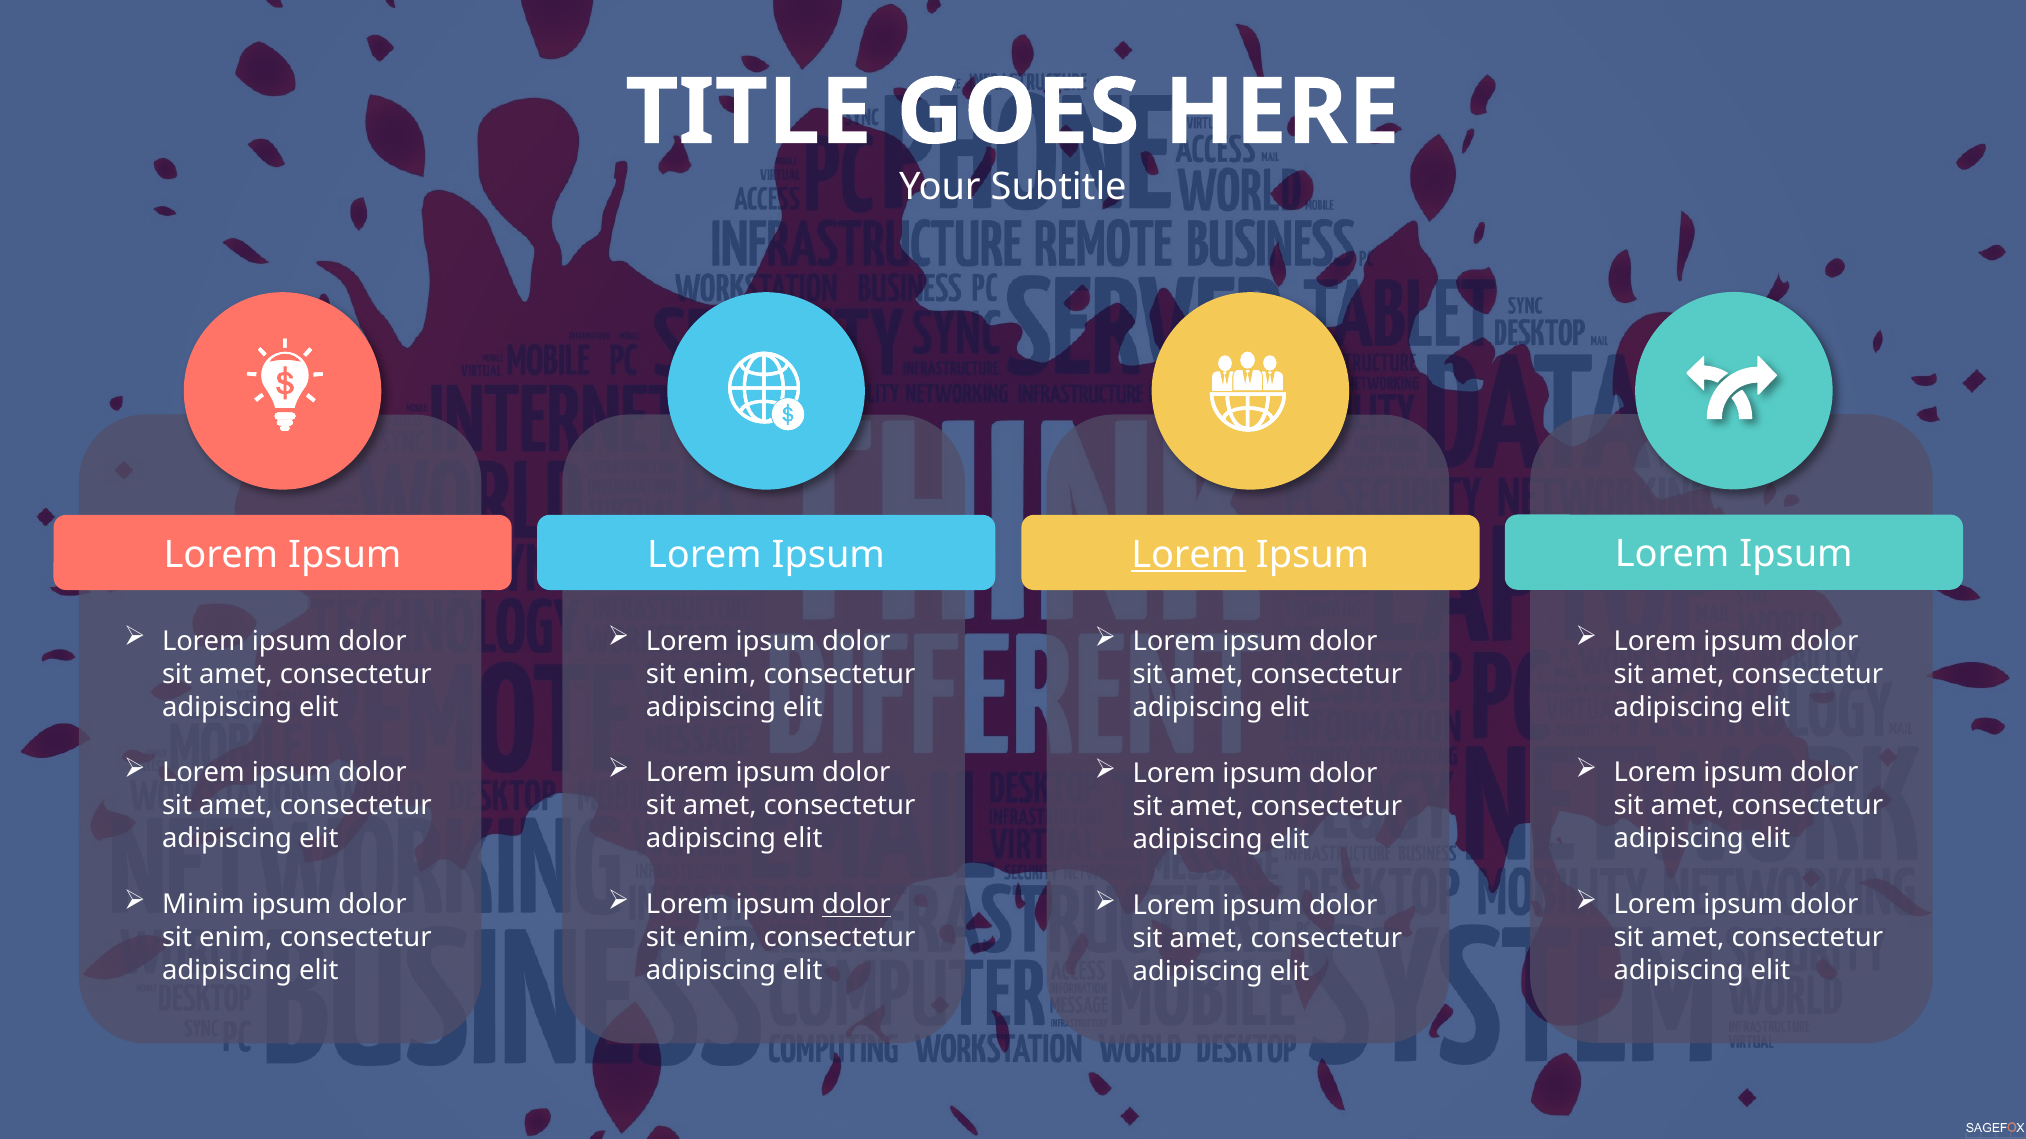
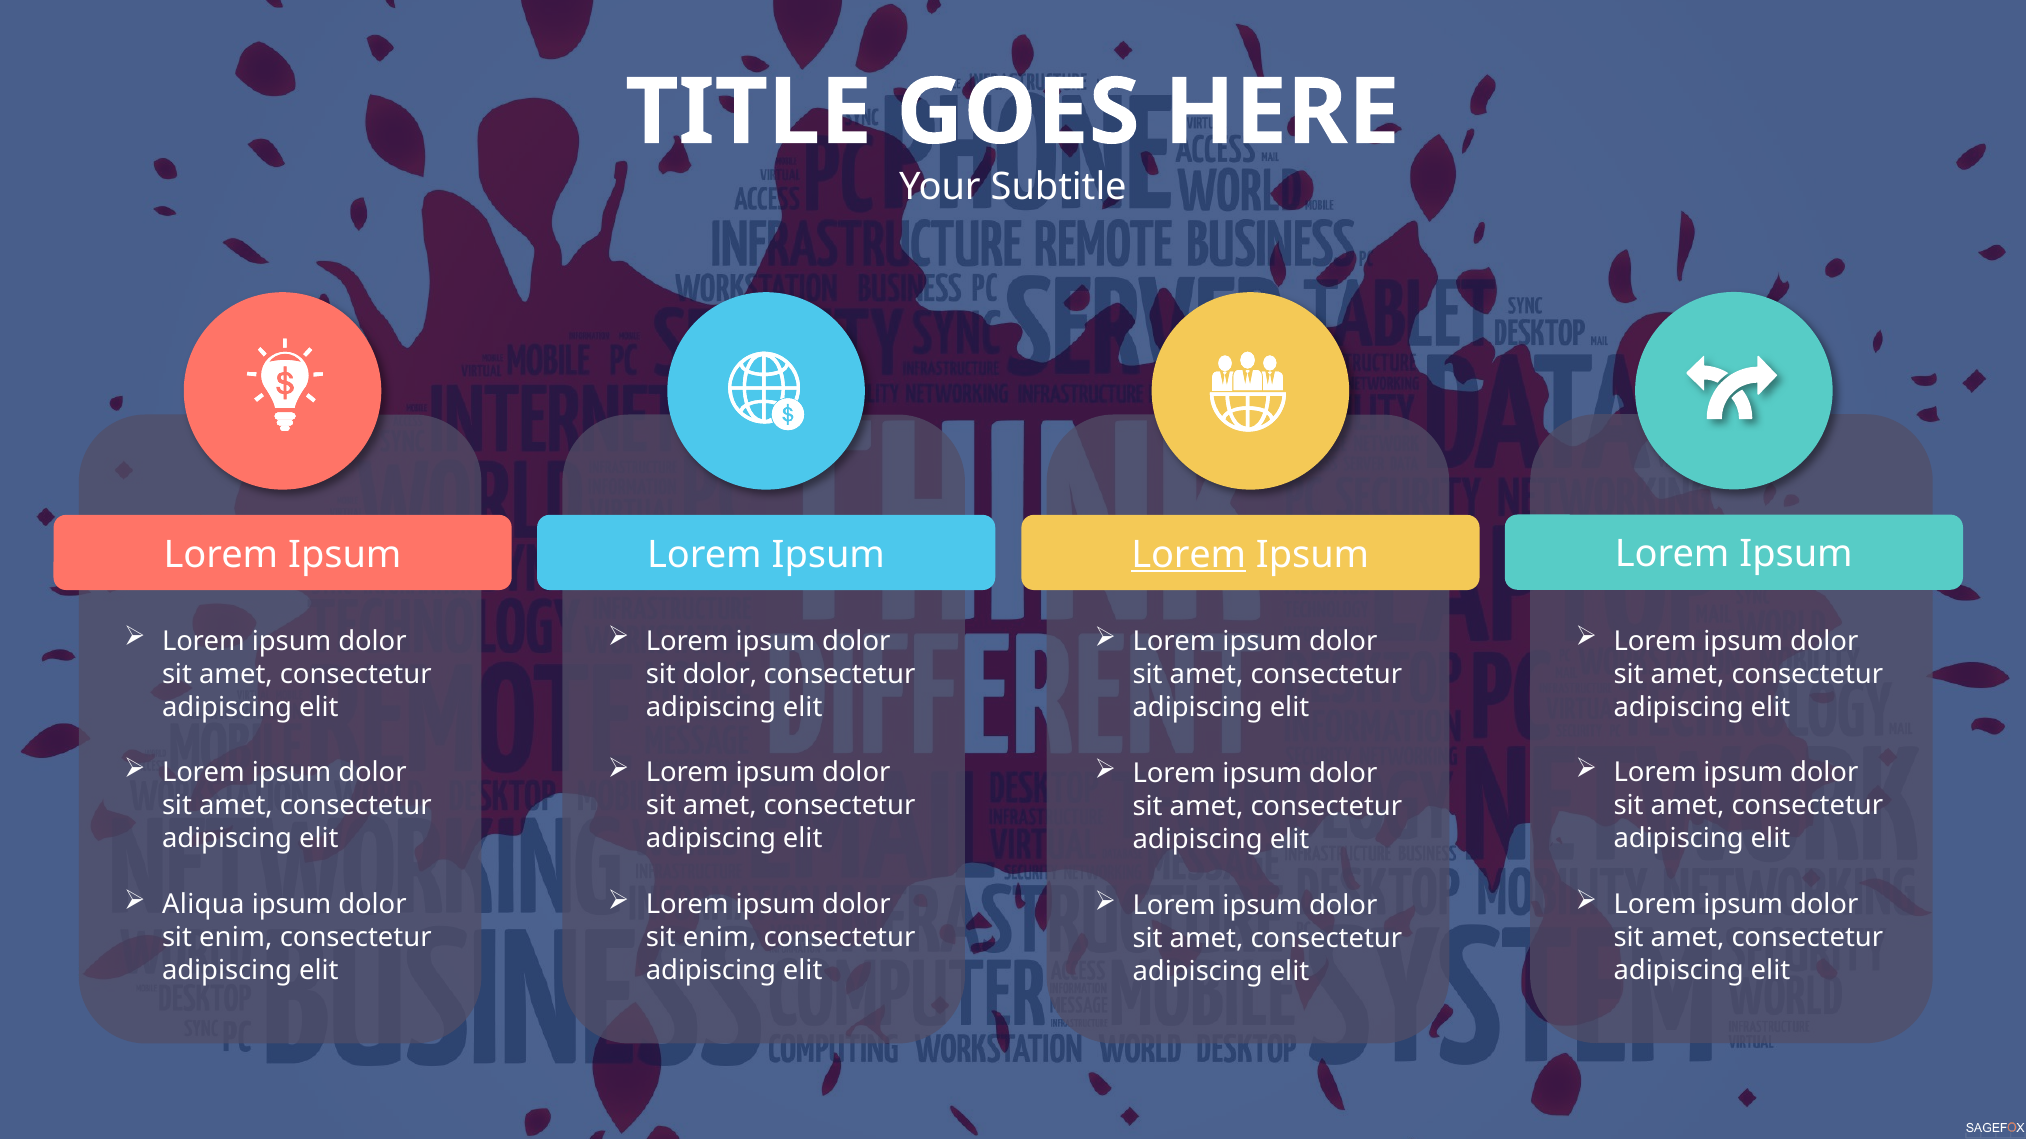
enim: enim -> dolor (720, 674)
Minim: Minim -> Aliqua (203, 905)
dolor underline: present -> none (856, 905)
